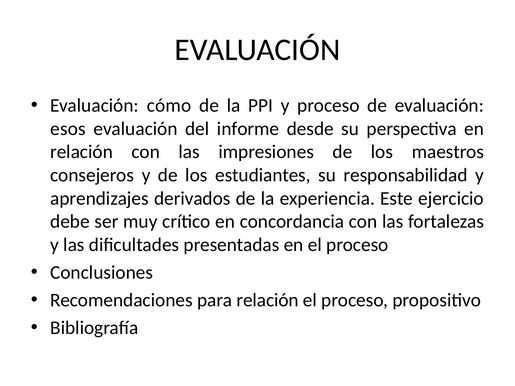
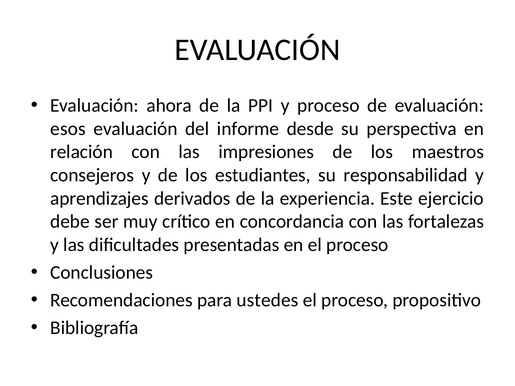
cómo: cómo -> ahora (169, 106)
para relación: relación -> ustedes (267, 300)
